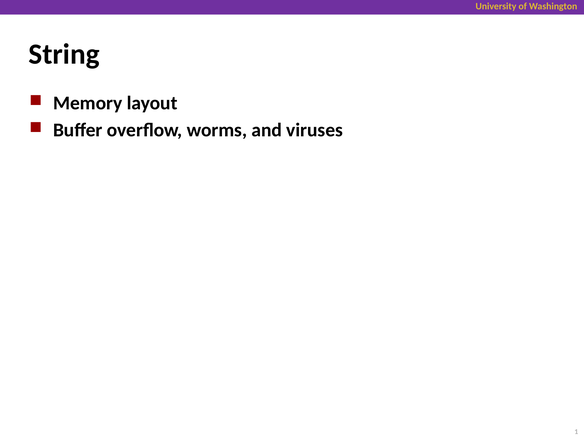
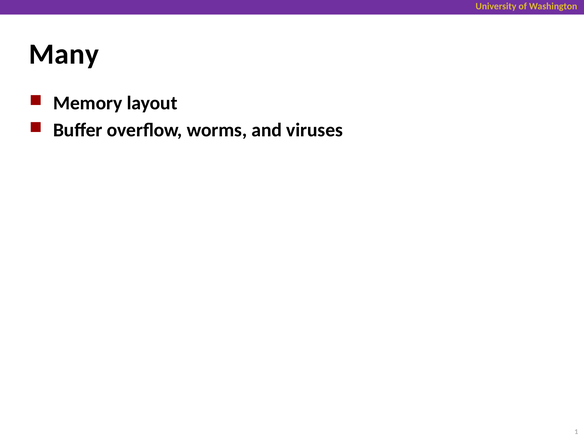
String: String -> Many (64, 54)
